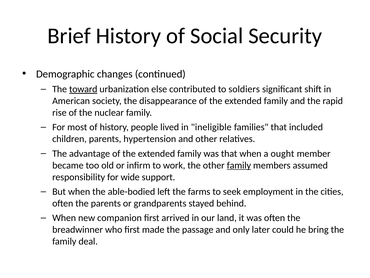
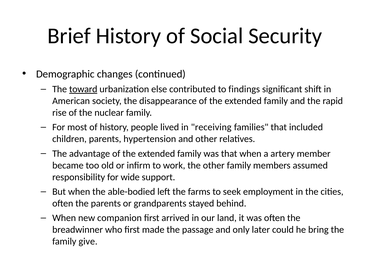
soldiers: soldiers -> findings (244, 89)
ineligible: ineligible -> receiving (211, 127)
ought: ought -> artery (283, 153)
family underline: present -> none (239, 165)
deal: deal -> give (88, 241)
